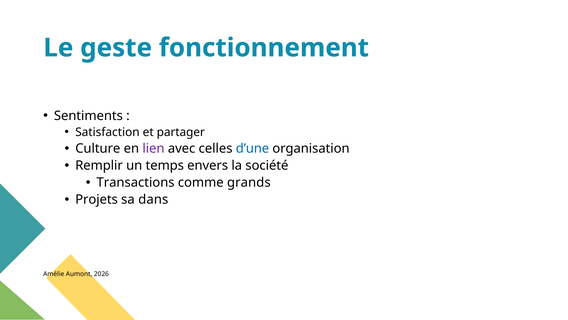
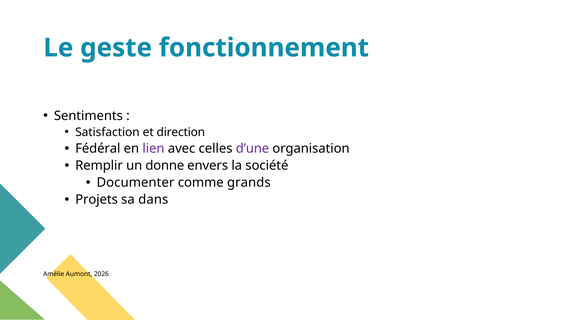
partager: partager -> direction (181, 132)
Culture: Culture -> Fédéral (98, 148)
d’une colour: blue -> purple (252, 148)
temps: temps -> donne (165, 165)
Transactions: Transactions -> Documenter (135, 182)
